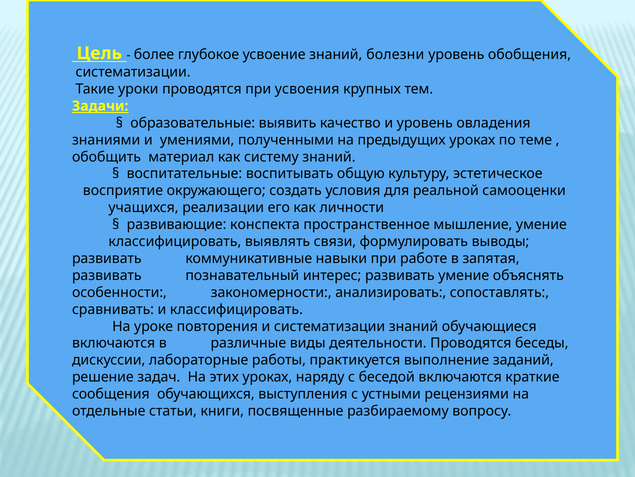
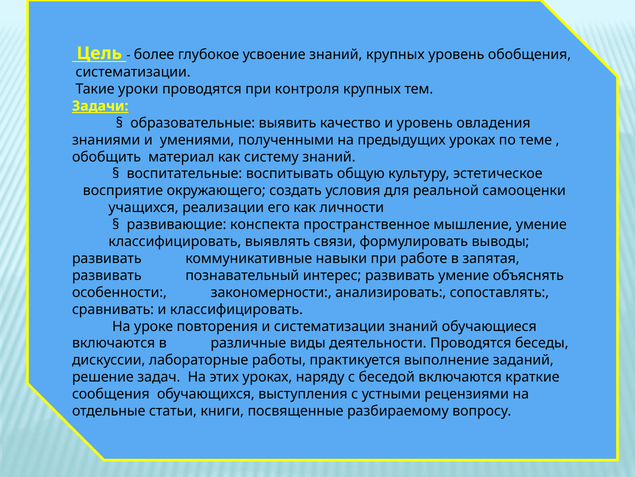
знаний болезни: болезни -> крупных (395, 54)
усвоения: усвоения -> контроля (307, 89)
